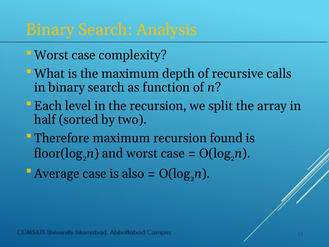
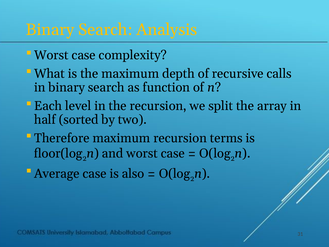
found: found -> terms (226, 138)
